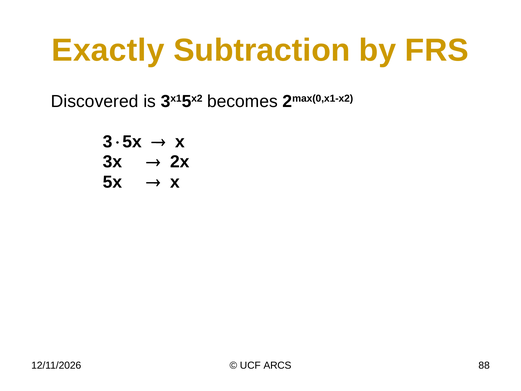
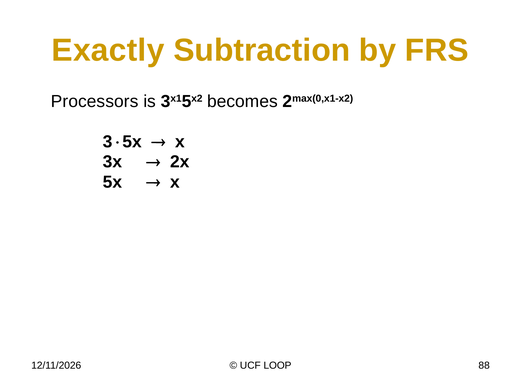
Discovered: Discovered -> Processors (95, 101)
ARCS: ARCS -> LOOP (277, 365)
